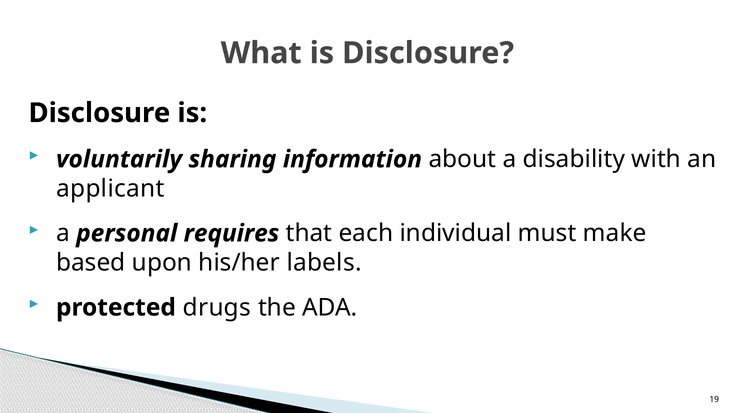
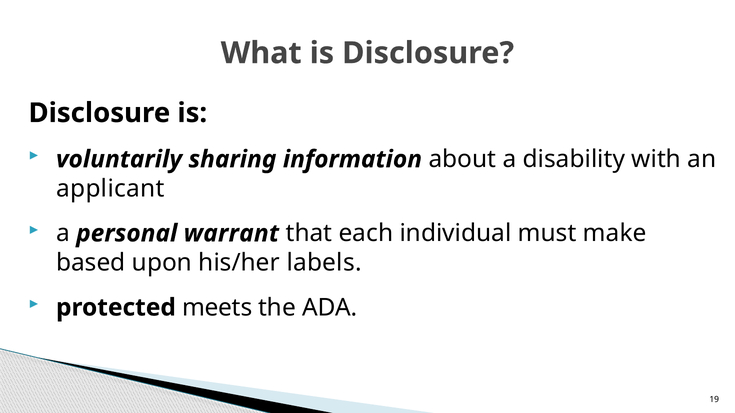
requires: requires -> warrant (231, 234)
drugs: drugs -> meets (217, 308)
